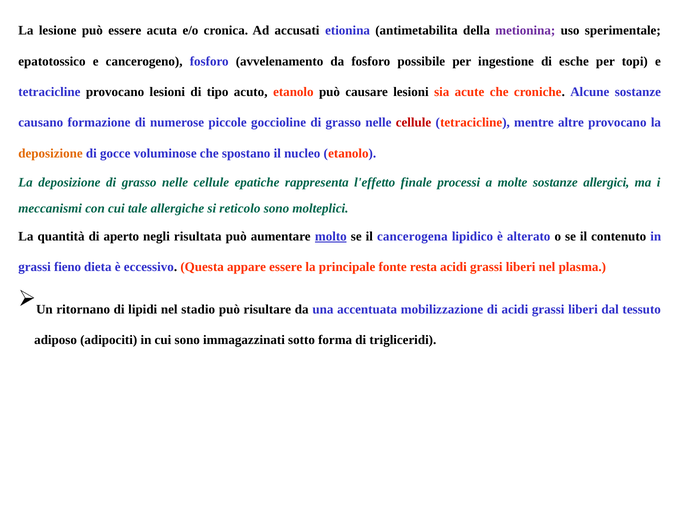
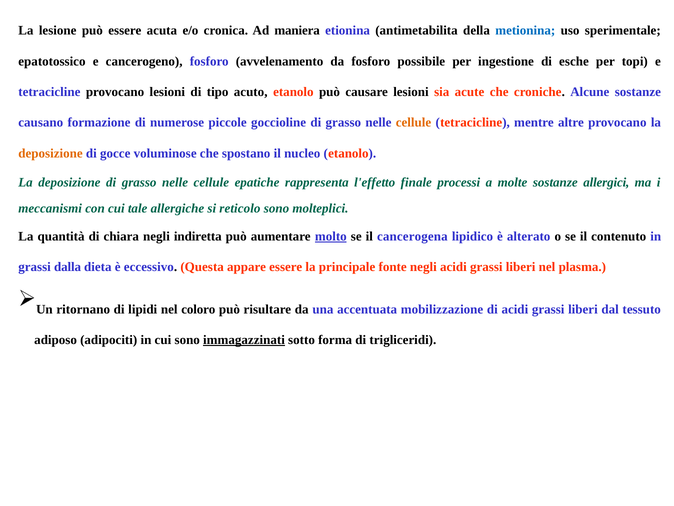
accusati: accusati -> maniera (297, 30)
metionina colour: purple -> blue (525, 30)
cellule colour: red -> orange (414, 123)
aperto: aperto -> chiara (121, 236)
risultata: risultata -> indiretta (198, 236)
fieno: fieno -> dalla (68, 267)
fonte resta: resta -> negli (423, 267)
stadio: stadio -> coloro (198, 309)
immagazzinati underline: none -> present (244, 340)
